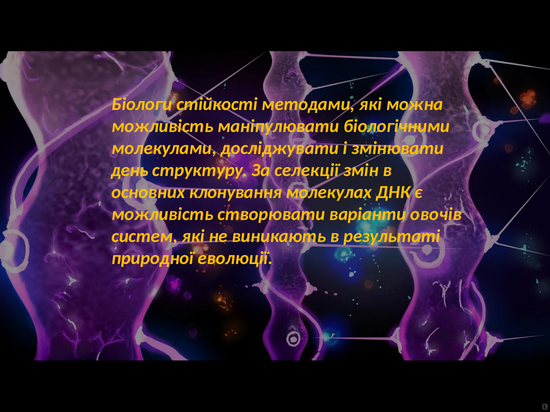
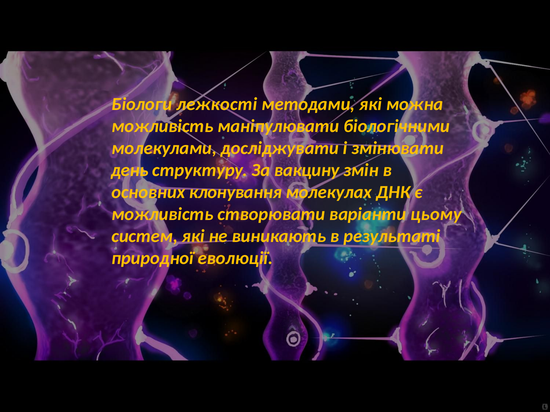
стійкості: стійкості -> лежкості (217, 104)
селекції: селекції -> вакцину (307, 170)
овочів: овочів -> цьому (436, 214)
